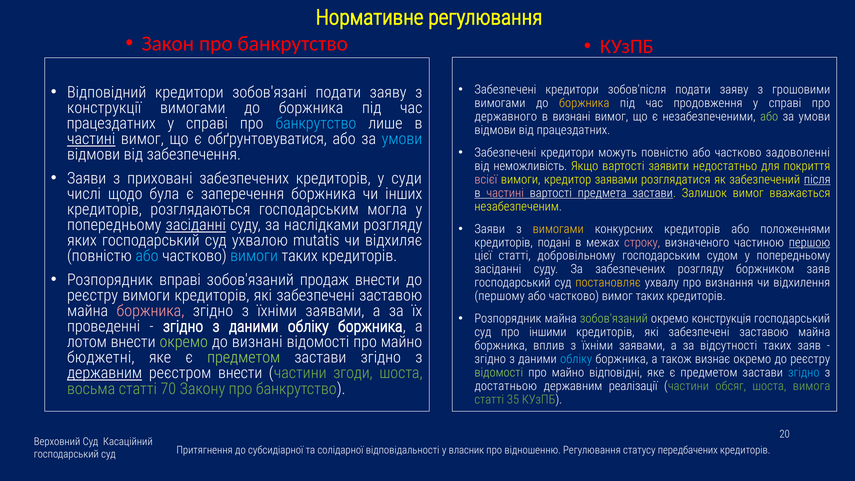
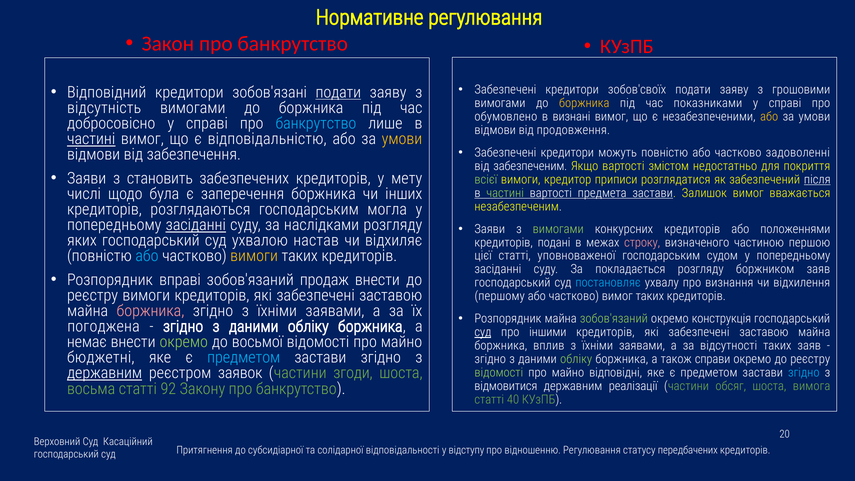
зобов'після: зобов'після -> зобов'своїх (637, 90)
подати underline: none -> present (338, 92)
продовження: продовження -> показниками (708, 103)
конструкції: конструкції -> відсутність (104, 108)
державного: державного -> обумовлено (506, 117)
або colour: light green -> yellow (769, 117)
працездатних: працездатних -> добросовісно (111, 123)
від працездатних: працездатних -> продовження (573, 130)
обґрунтовуватися: обґрунтовуватися -> відповідальністю (267, 139)
умови colour: light blue -> yellow (402, 139)
неможливість: неможливість -> забезпеченим (530, 166)
заявити: заявити -> змістом (669, 166)
приховані: приховані -> становить (160, 178)
суди: суди -> мету (407, 178)
всієї colour: pink -> light green (486, 180)
кредитор заявами: заявами -> приписи (616, 180)
частині colour: pink -> light green (505, 193)
вимогами colour: yellow -> light green (558, 229)
mutatis: mutatis -> настав (316, 241)
першою underline: present -> none (810, 242)
вимоги colour: light blue -> yellow (254, 256)
добровільному: добровільному -> уповноваженої (576, 256)
За забезпечених: забезпечених -> покладається (630, 269)
постановляє colour: yellow -> light blue (608, 283)
проведенні: проведенні -> погоджена (103, 326)
суд underline: none -> present (483, 332)
лотом: лотом -> немає (87, 342)
до визнані: визнані -> восьмої (257, 342)
предметом colour: light green -> light blue (244, 358)
обліку colour: light blue -> light green (576, 359)
визнає: визнає -> справи (713, 359)
реєстром внести: внести -> заявок (240, 373)
достатньою: достатньою -> відмовитися (506, 386)
70: 70 -> 92 (168, 389)
35: 35 -> 40 (513, 400)
власник: власник -> відступу (466, 450)
